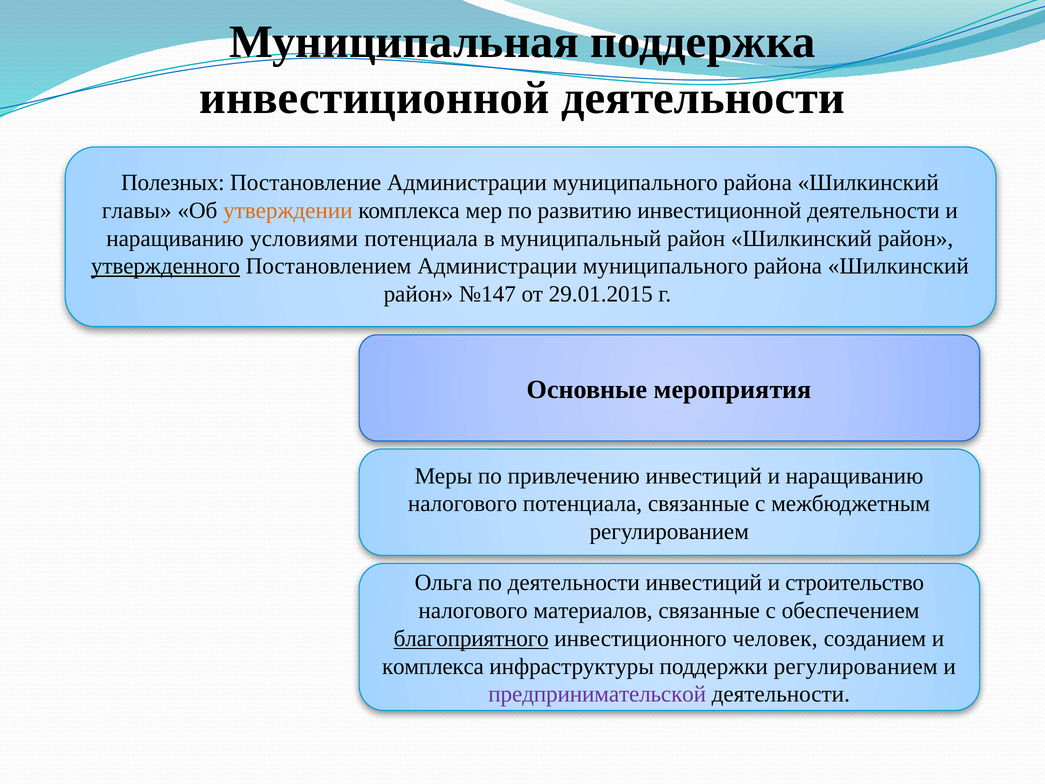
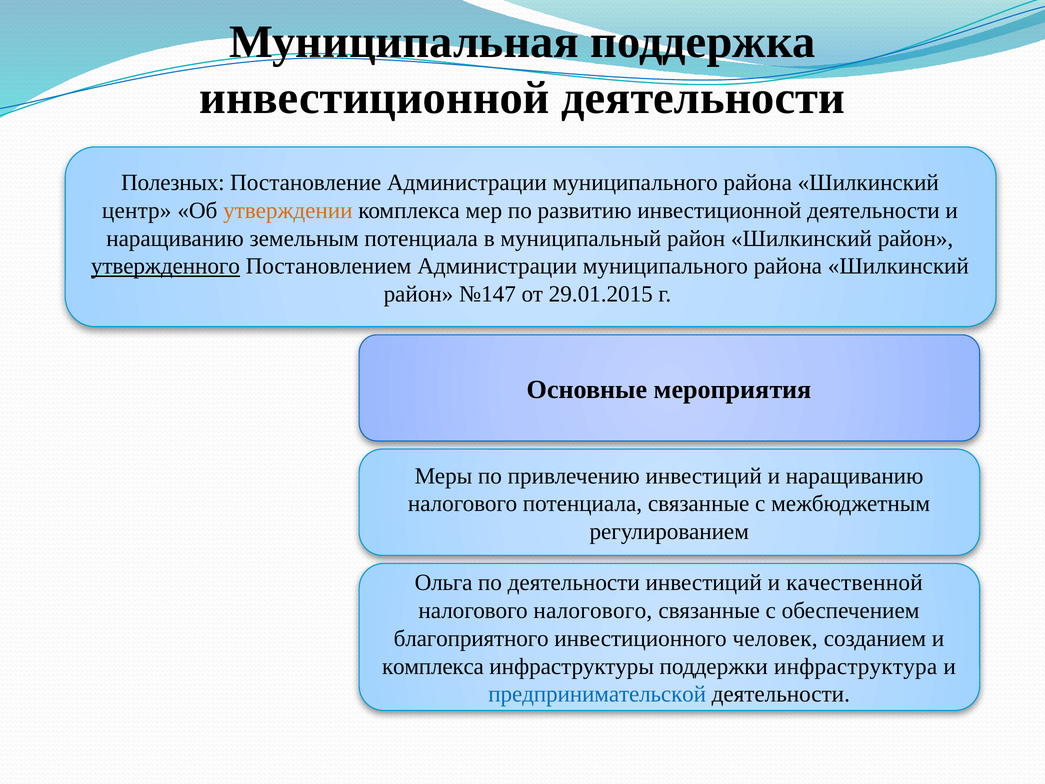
главы: главы -> центр (137, 210)
условиями: условиями -> земельным (304, 238)
строительство: строительство -> качественной (854, 583)
налогового материалов: материалов -> налогового (593, 610)
благоприятного underline: present -> none (471, 638)
поддержки регулированием: регулированием -> инфраструктура (856, 666)
предпринимательской colour: purple -> blue (597, 694)
